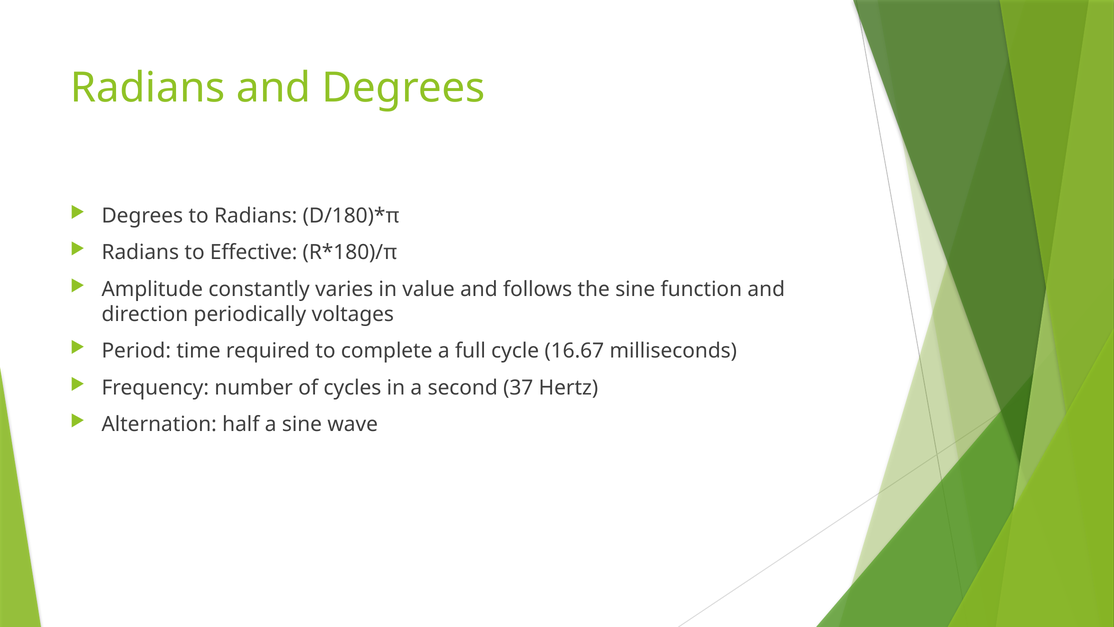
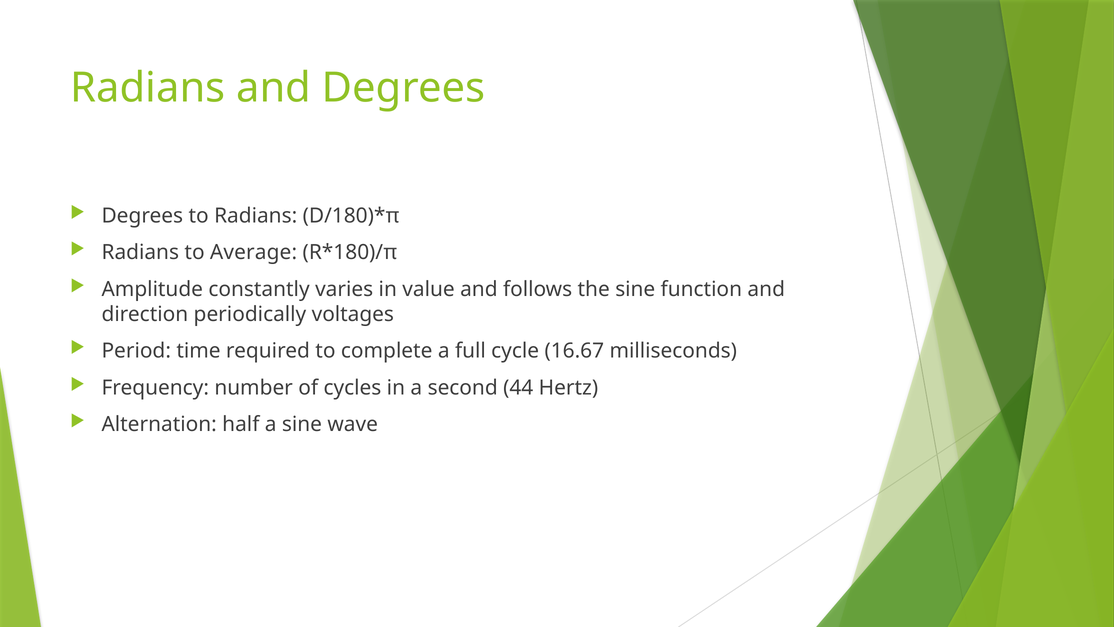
Effective: Effective -> Average (254, 252)
37: 37 -> 44 (518, 387)
